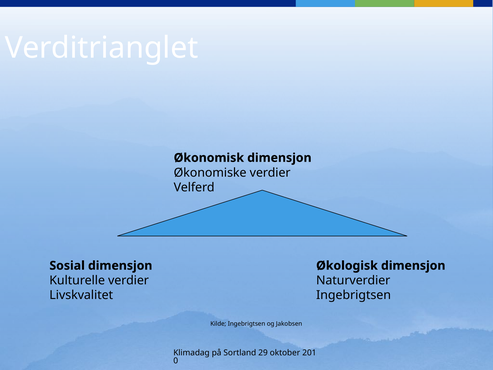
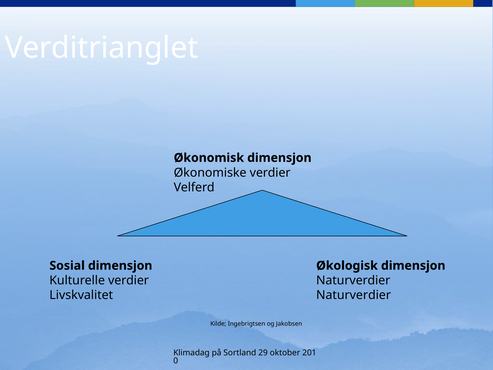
Ingebrigtsen: Ingebrigtsen -> Naturverdier (354, 295)
